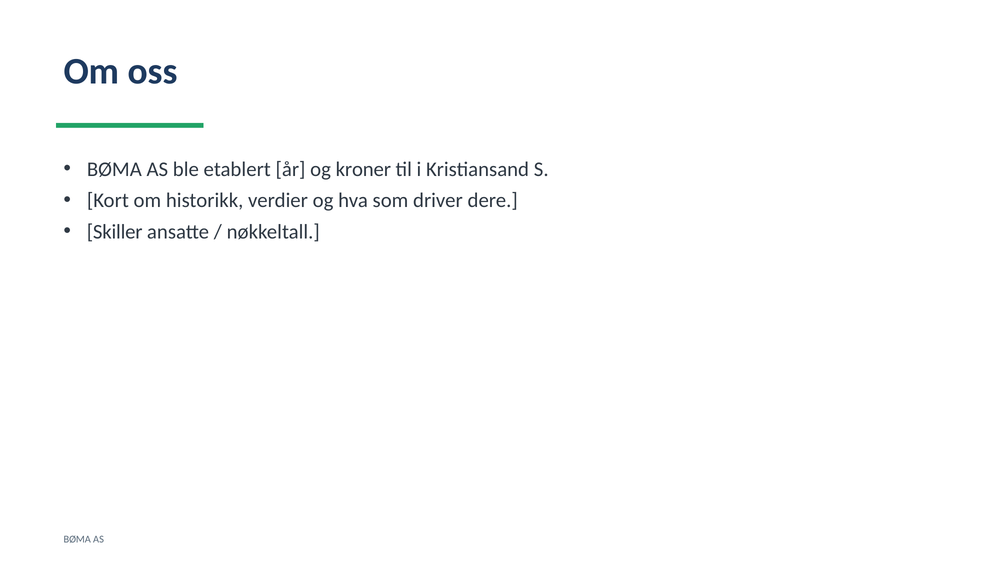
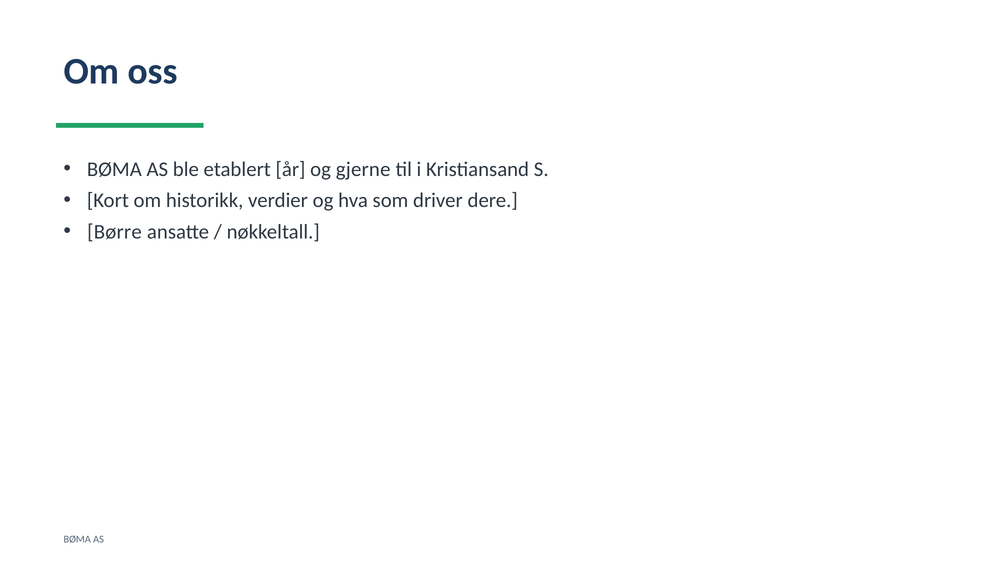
kroner: kroner -> gjerne (363, 169)
Skiller: Skiller -> Børre (114, 231)
